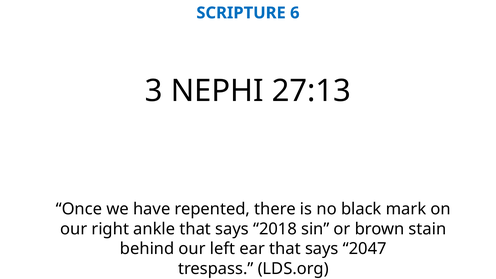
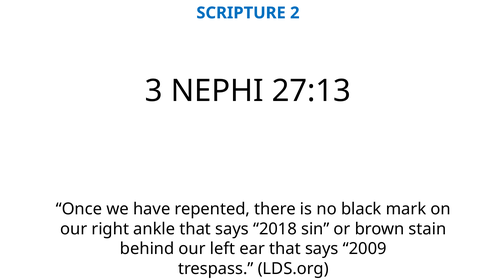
6: 6 -> 2 (295, 13)
2047: 2047 -> 2009 (365, 249)
